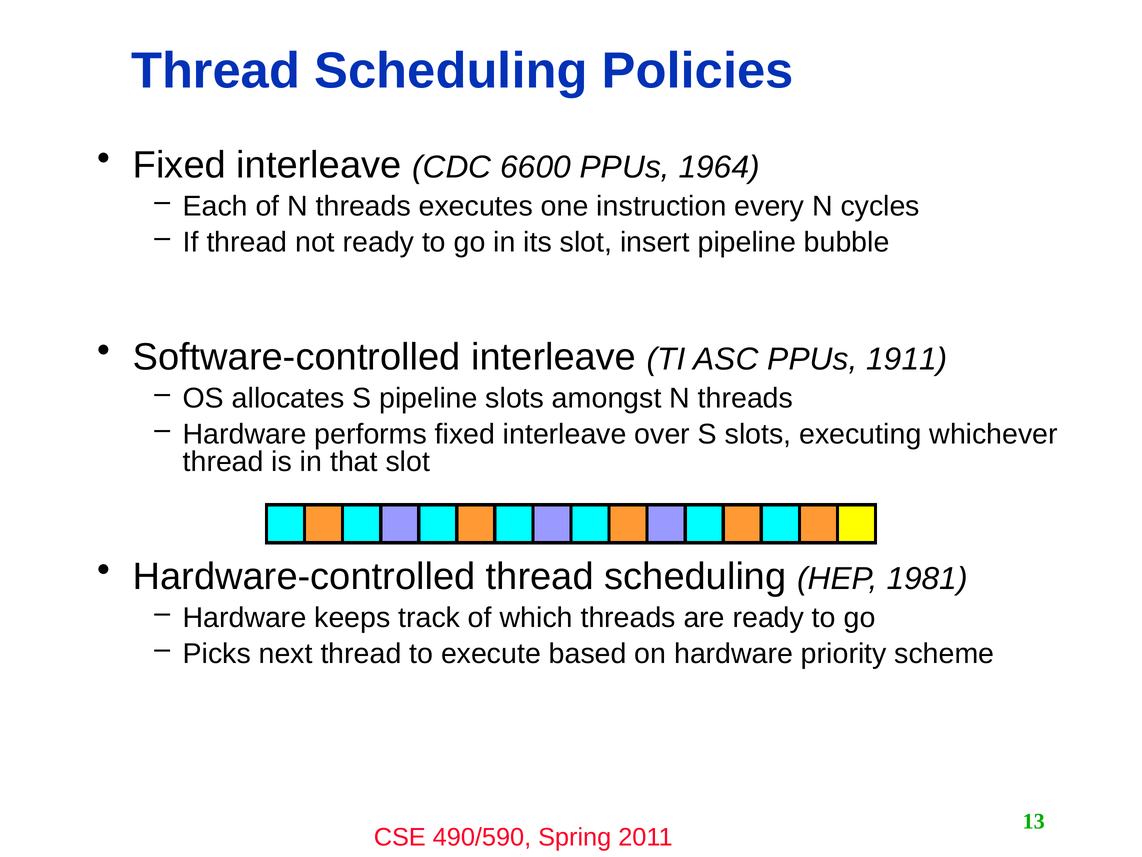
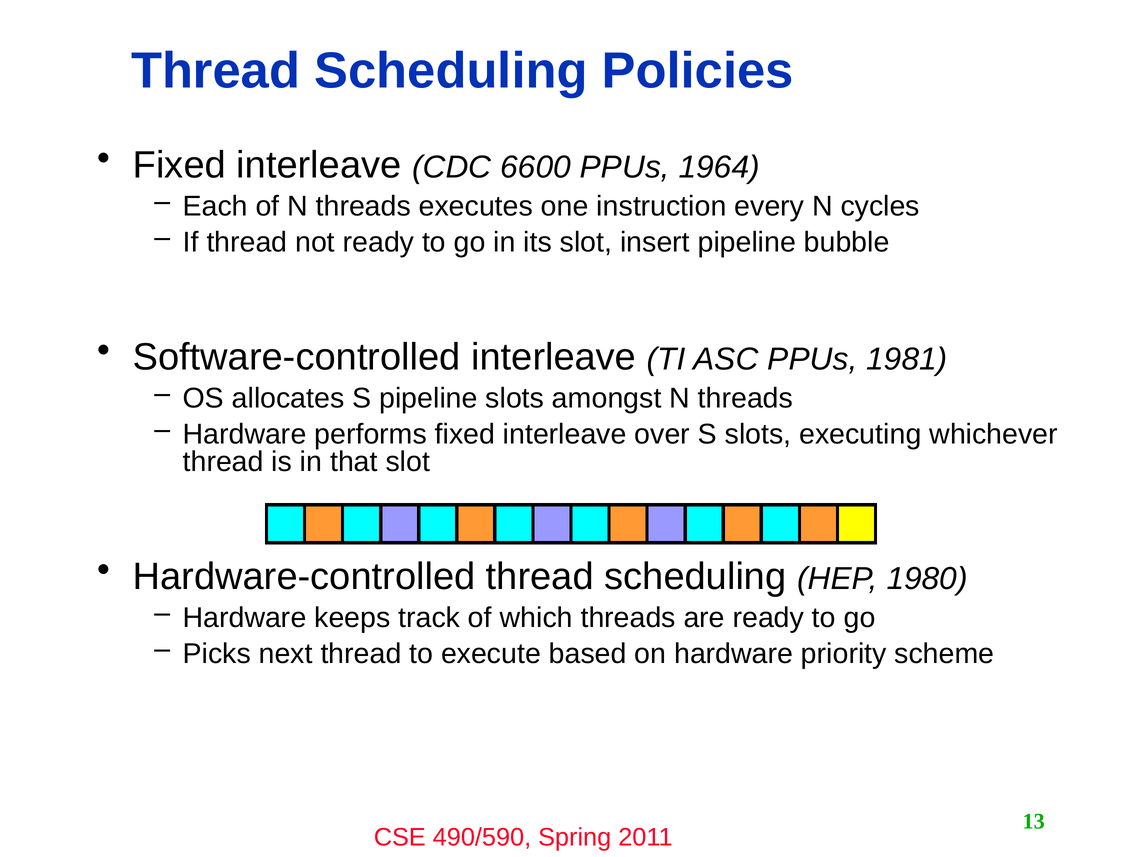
1911: 1911 -> 1981 (907, 359)
1981: 1981 -> 1980 (927, 579)
